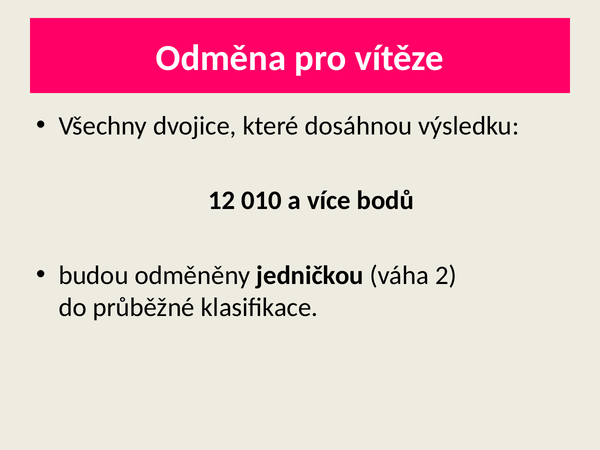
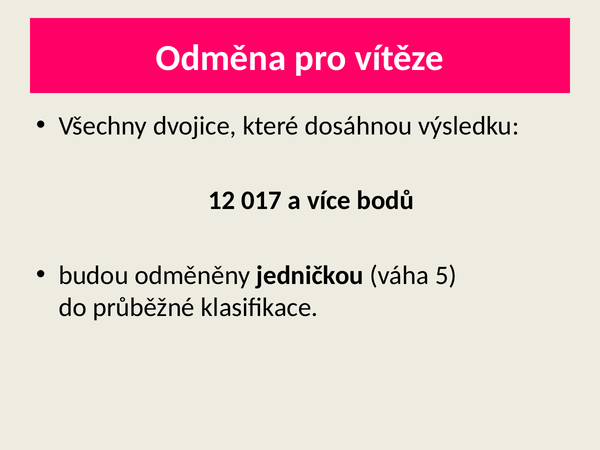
010: 010 -> 017 (262, 201)
2: 2 -> 5 (446, 275)
